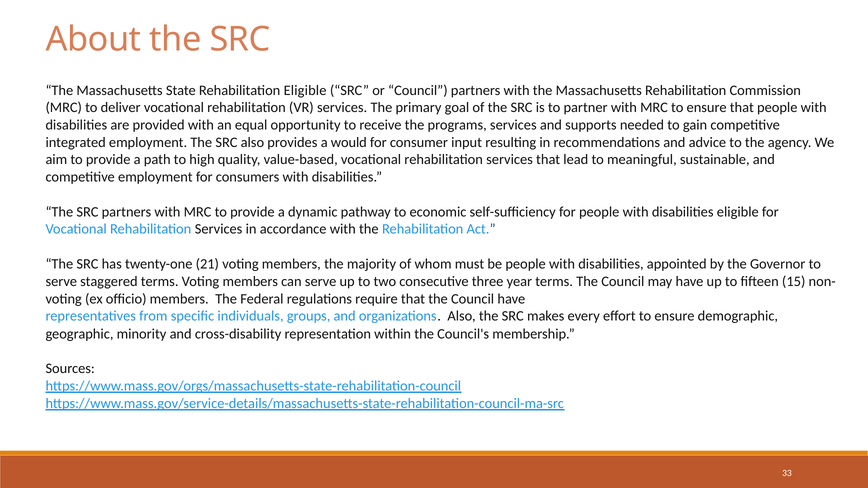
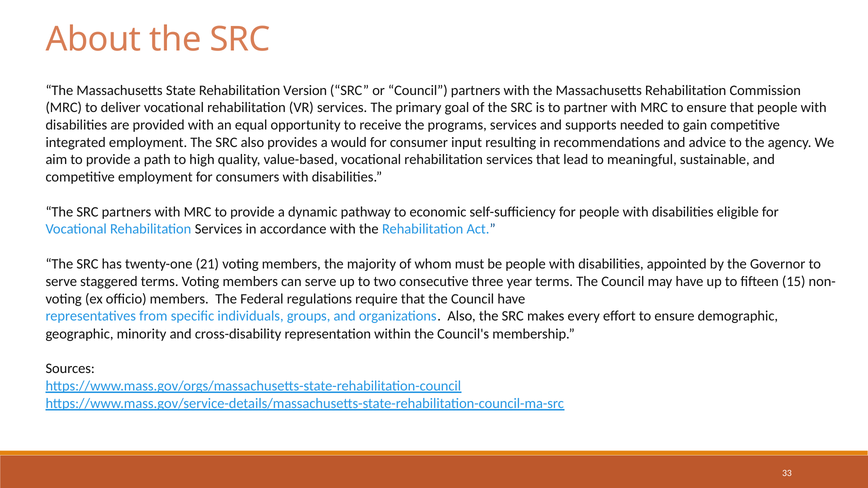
Rehabilitation Eligible: Eligible -> Version (305, 90)
